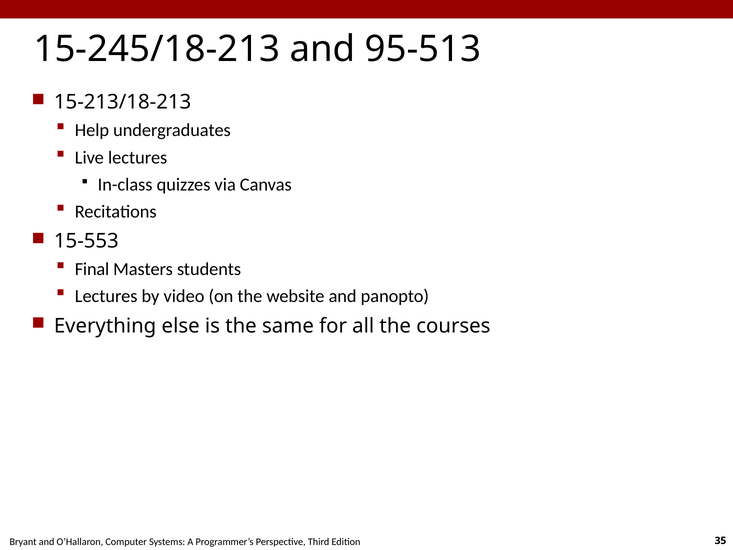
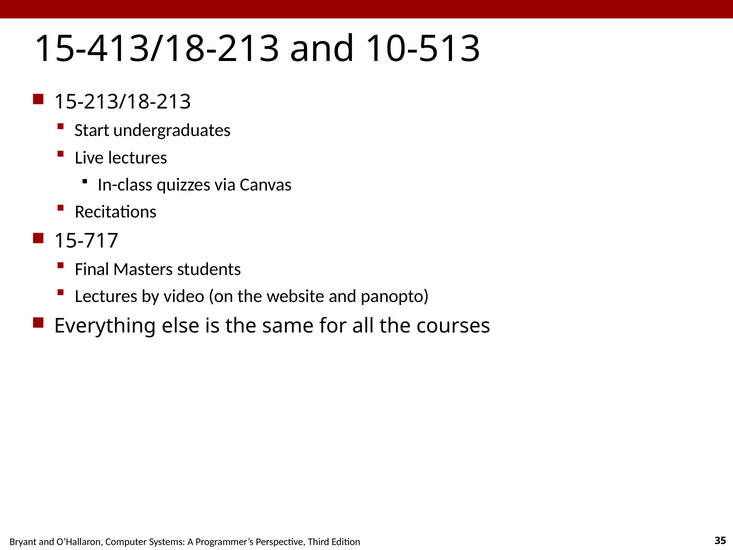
15-245/18-213: 15-245/18-213 -> 15-413/18-213 (157, 49)
95-513: 95-513 -> 10-513 (423, 49)
Help: Help -> Start (92, 130)
15-553: 15-553 -> 15-717 (86, 241)
